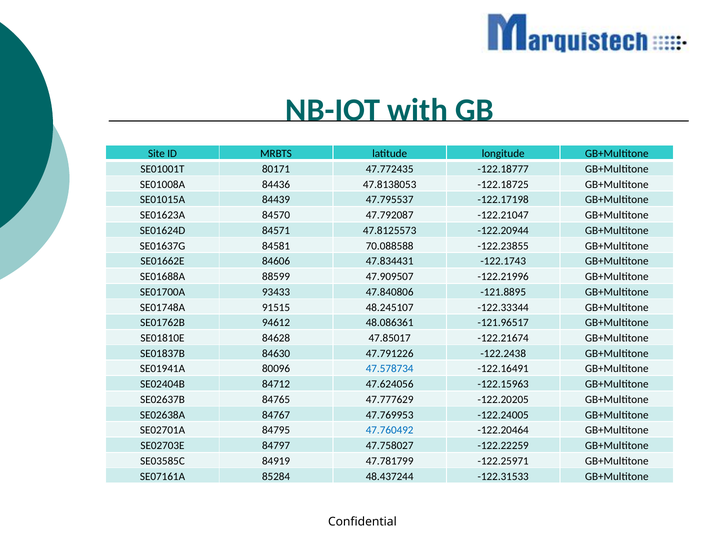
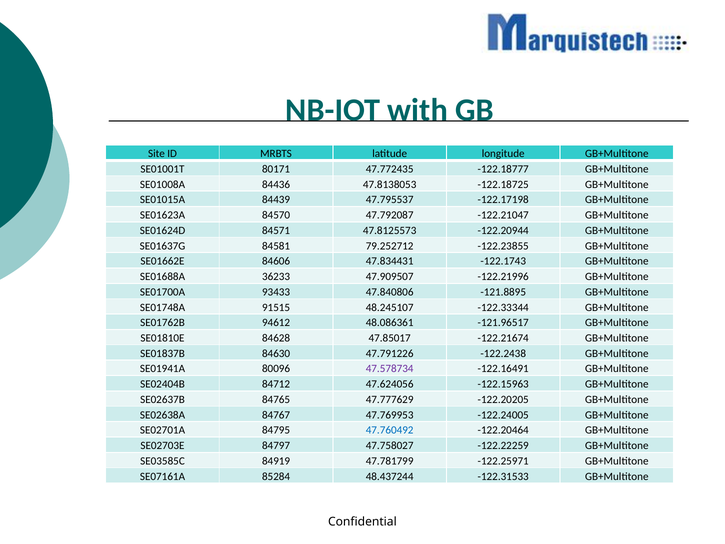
70.088588: 70.088588 -> 79.252712 (390, 246)
88599: 88599 -> 36233 (276, 277)
47.578734 colour: blue -> purple (390, 369)
